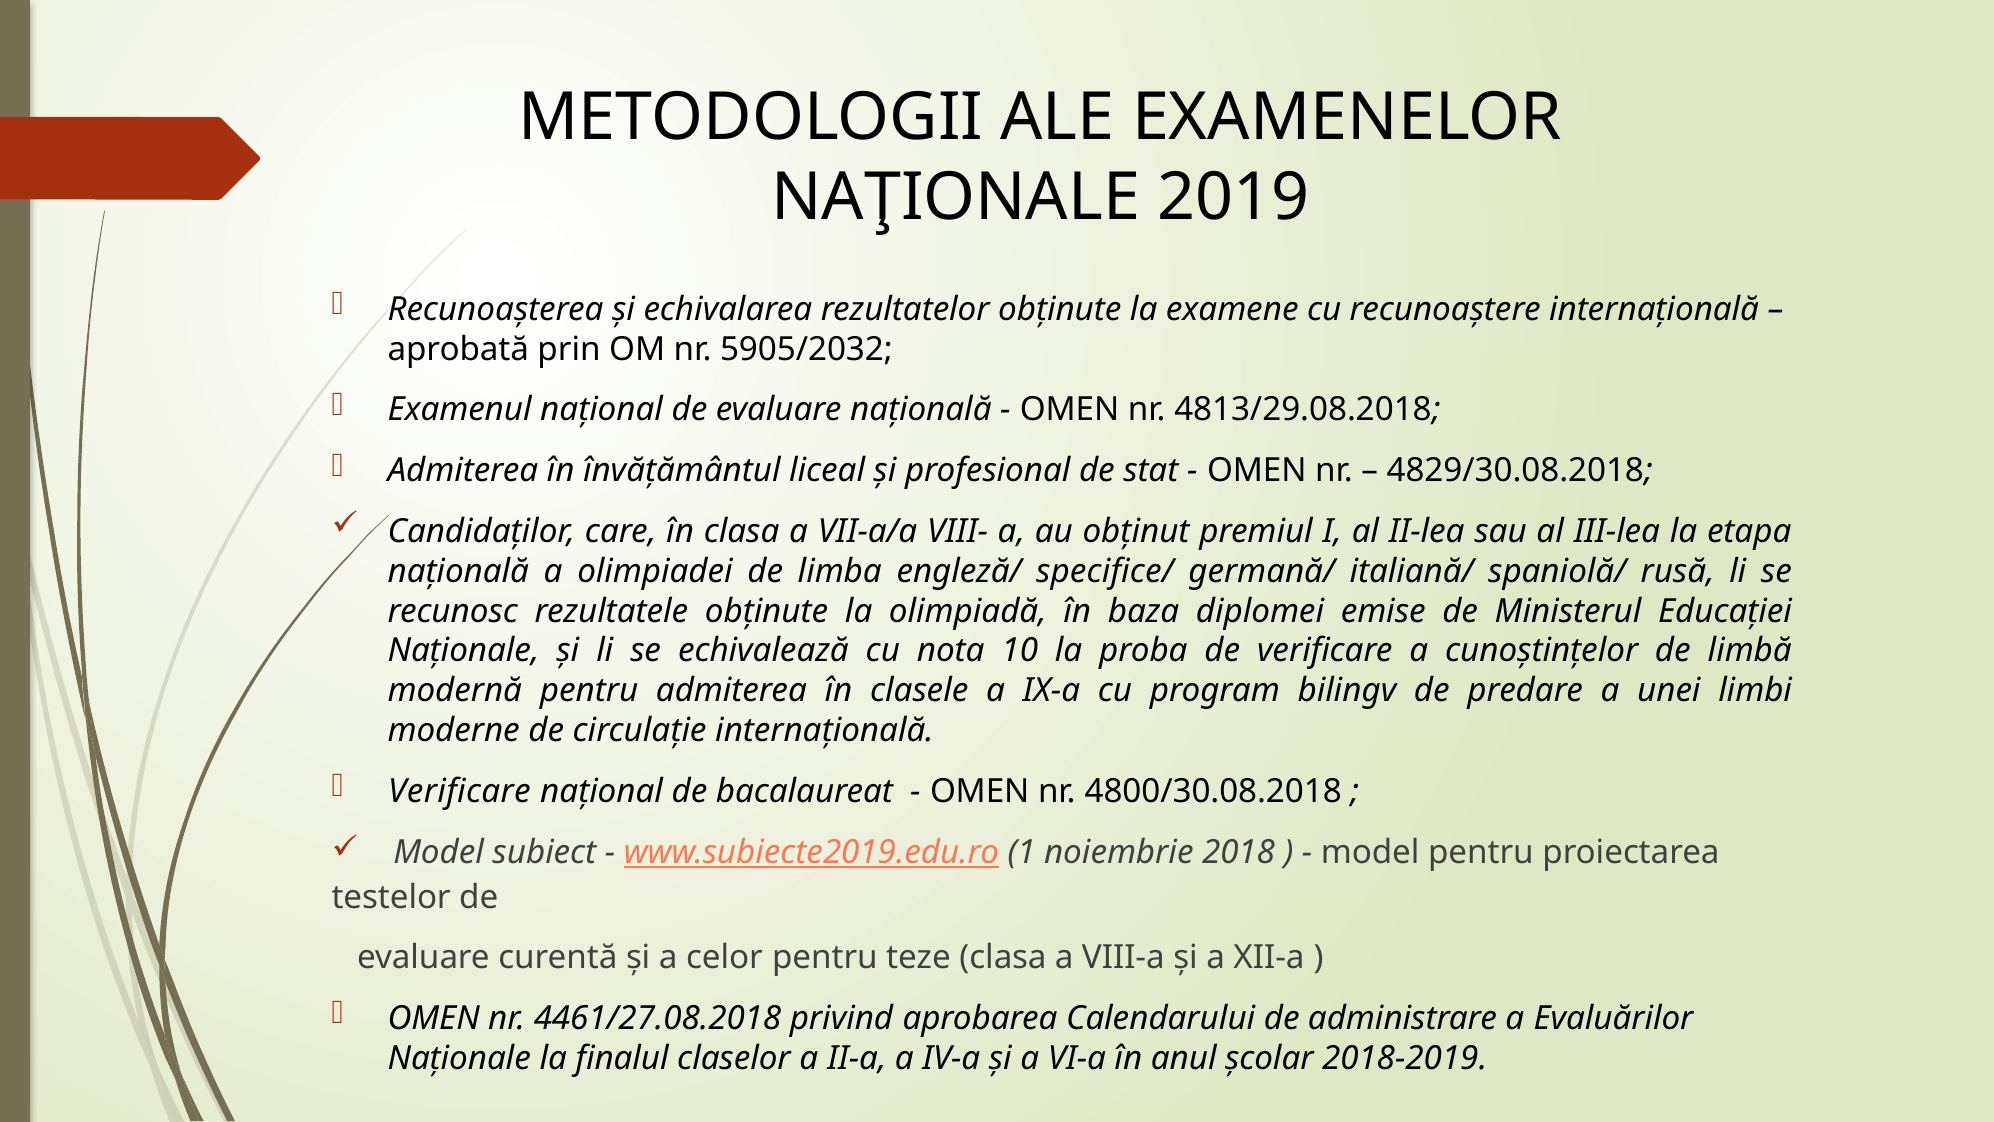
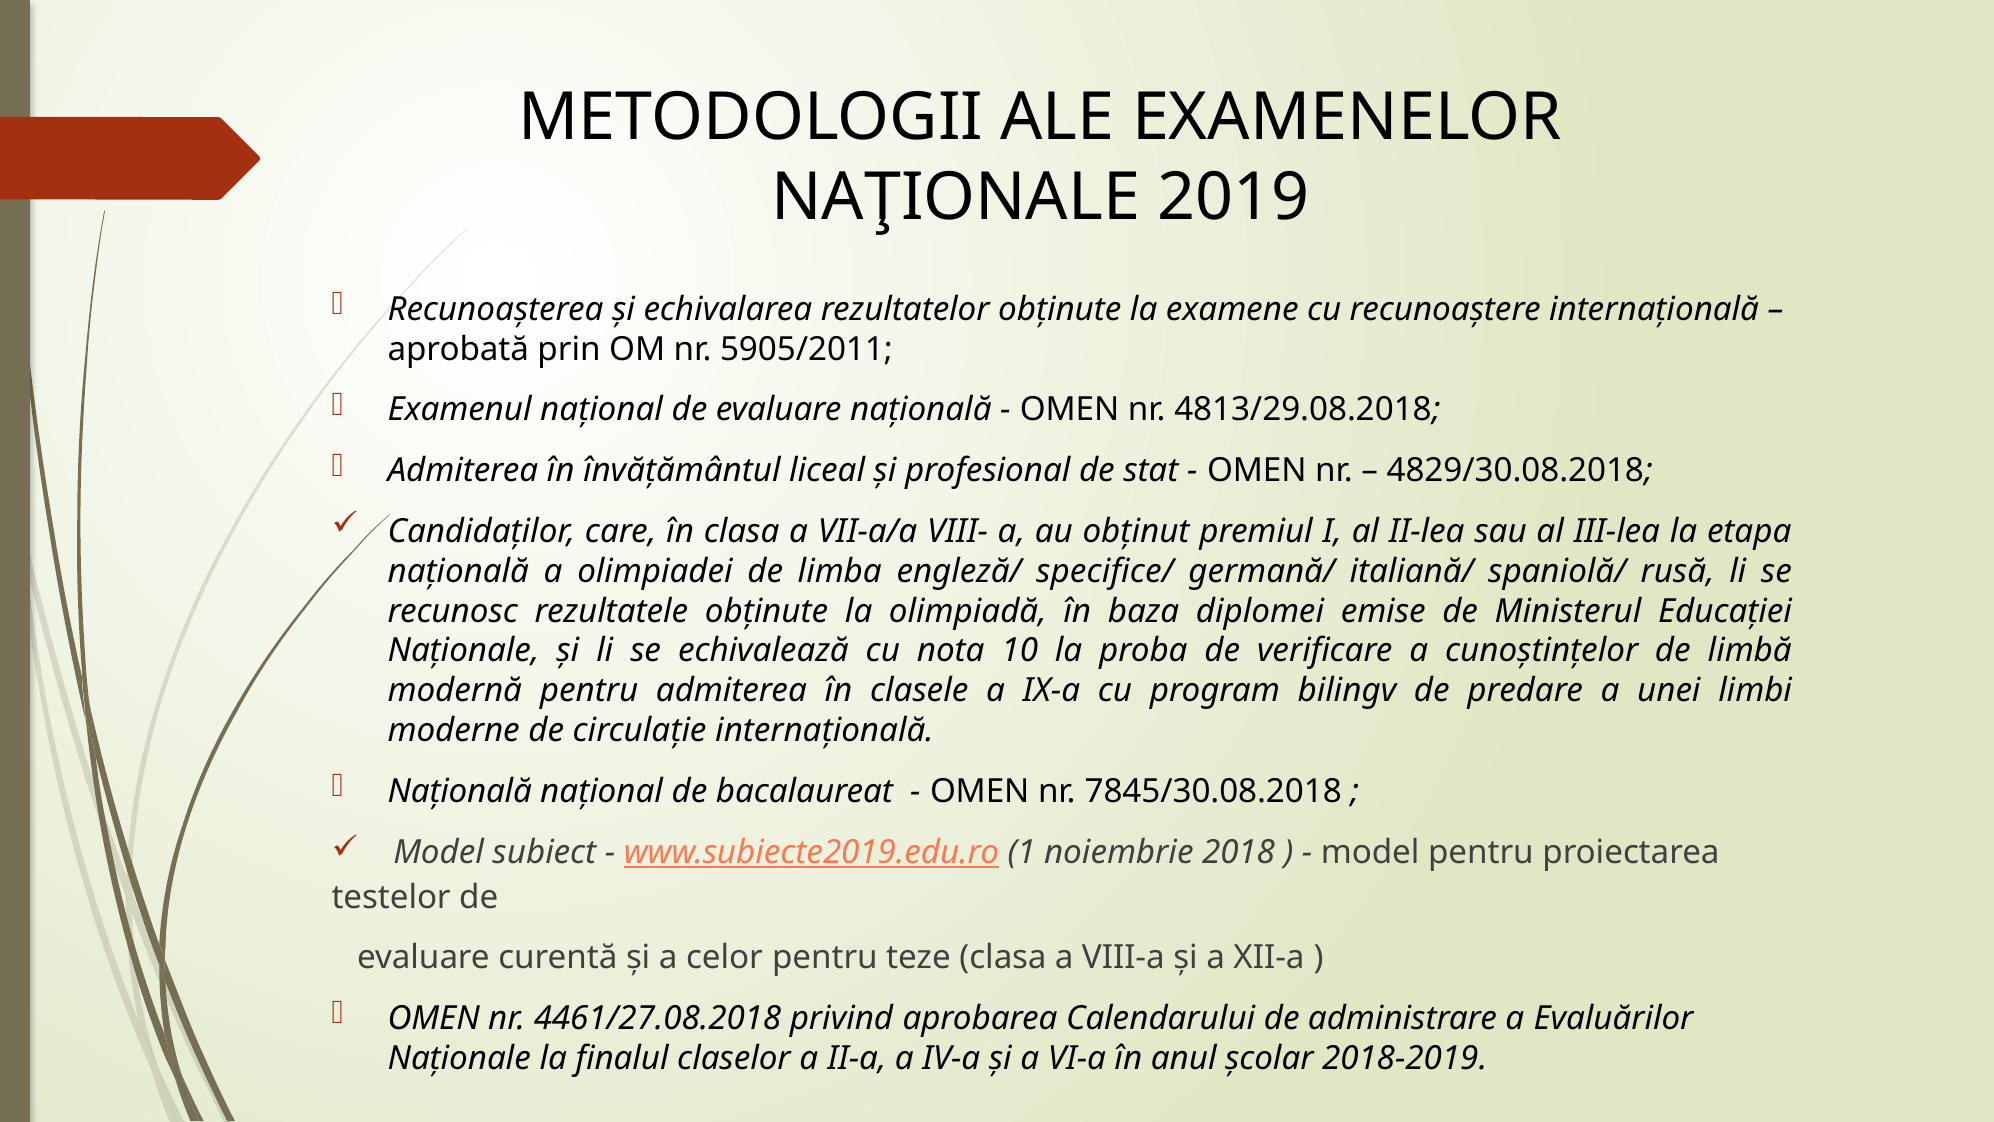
5905/2032: 5905/2032 -> 5905/2011 (806, 349)
Verificare: Verificare -> Națională (460, 791)
4800/30.08.2018: 4800/30.08.2018 -> 7845/30.08.2018 (1213, 791)
